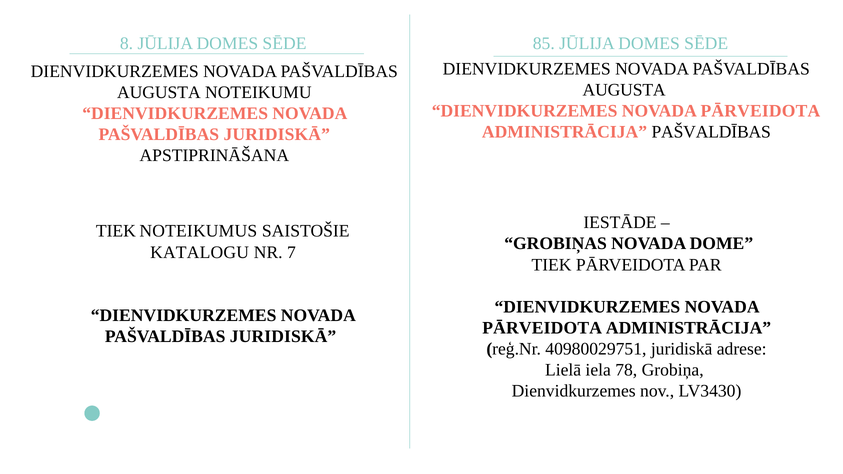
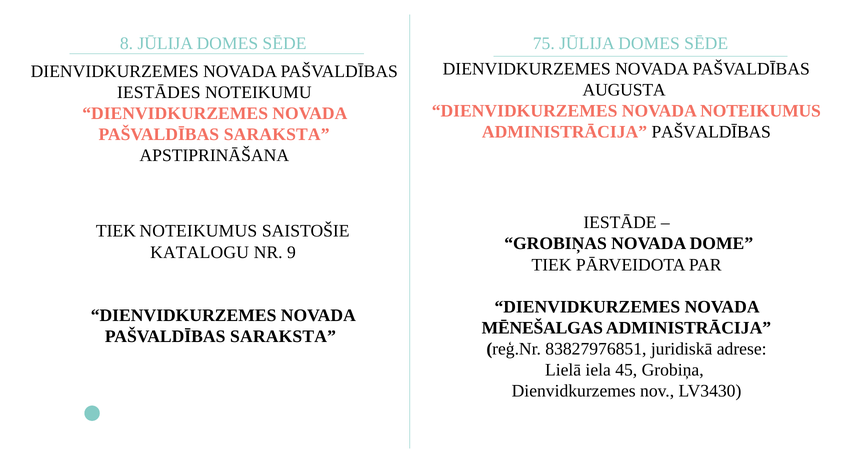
85: 85 -> 75 (544, 44)
AUGUSTA: AUGUSTA -> IESTĀDES (159, 92)
PĀRVEIDOTA: PĀRVEIDOTA -> NOTEIKUMUS (761, 111)
JURIDISKĀ: JURIDISKĀ -> SARAKSTA (277, 135)
7: 7 -> 9 (291, 252)
PĀRVEIDOTA: PĀRVEIDOTA -> MĒNEŠALGAS (542, 328)
JURIDISKĀ: JURIDISKĀ -> SARAKSTA (283, 337)
40980029751: 40980029751 -> 83827976851 (596, 349)
78: 78 -> 45 (626, 370)
